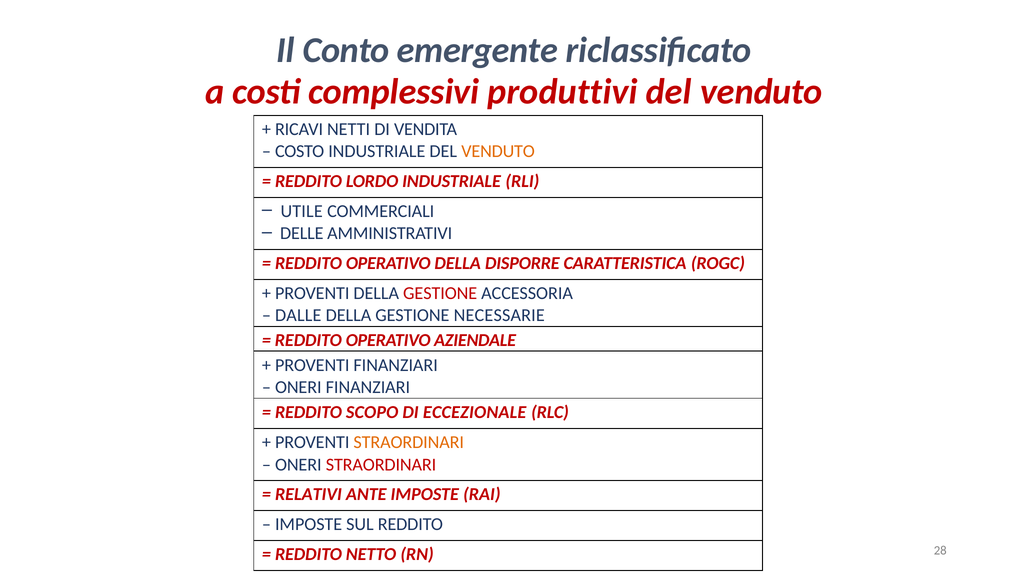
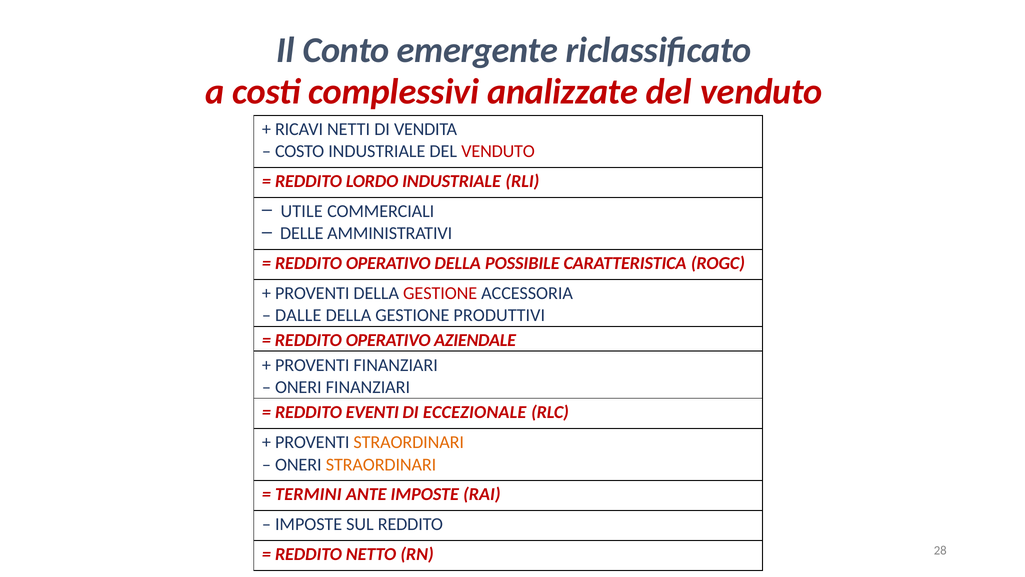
produttivi: produttivi -> analizzate (563, 92)
VENDUTO colour: orange -> red (498, 151)
DISPORRE: DISPORRE -> POSSIBILE (522, 263)
NECESSARIE: NECESSARIE -> PRODUTTIVI (499, 315)
SCOPO: SCOPO -> EVENTI (372, 412)
STRAORDINARI colour: red -> orange (381, 464)
RELATIVI: RELATIVI -> TERMINI (308, 494)
